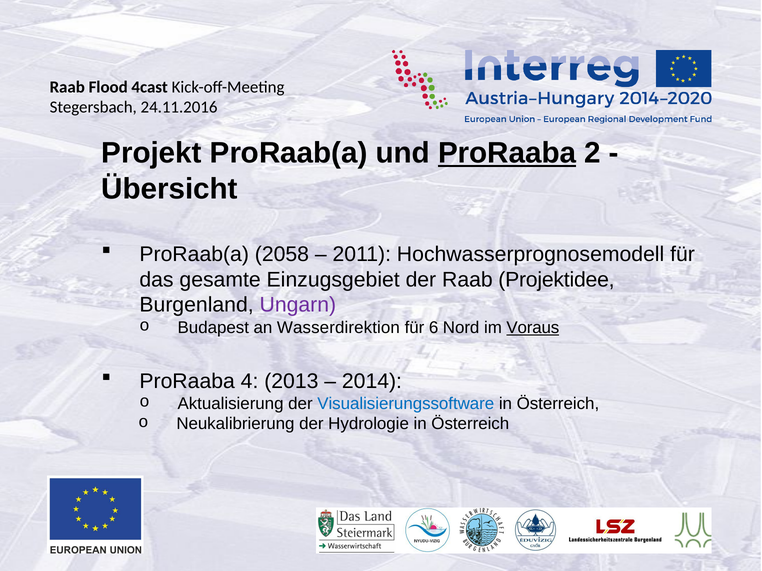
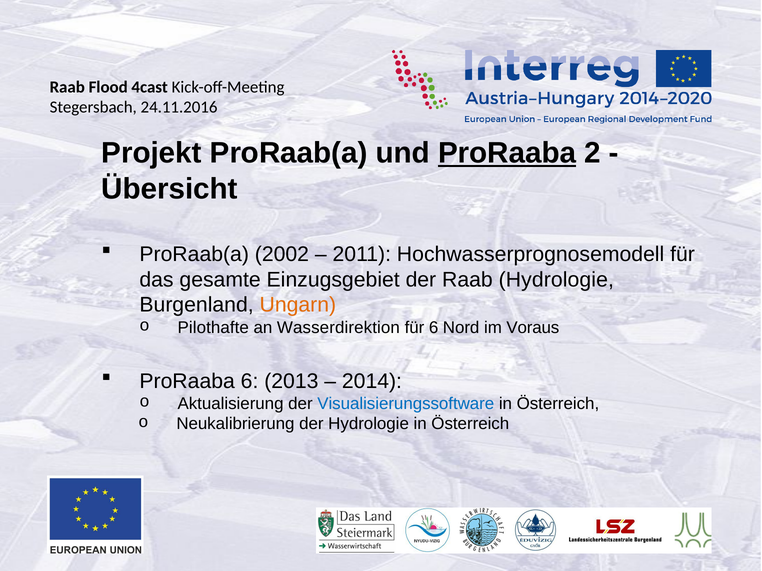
2058: 2058 -> 2002 (282, 254)
Raab Projektidee: Projektidee -> Hydrologie (556, 280)
Ungarn colour: purple -> orange (298, 305)
Budapest: Budapest -> Pilothafte (213, 328)
Voraus underline: present -> none (533, 328)
ProRaaba 4: 4 -> 6 (250, 381)
